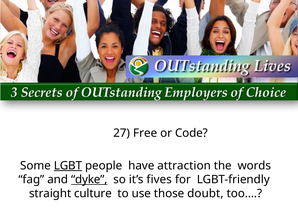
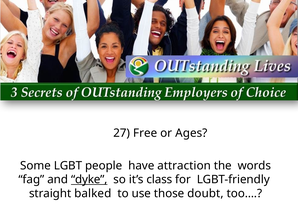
Code: Code -> Ages (191, 133)
LGBT underline: present -> none (68, 165)
fives: fives -> class (159, 179)
culture: culture -> balked (93, 193)
